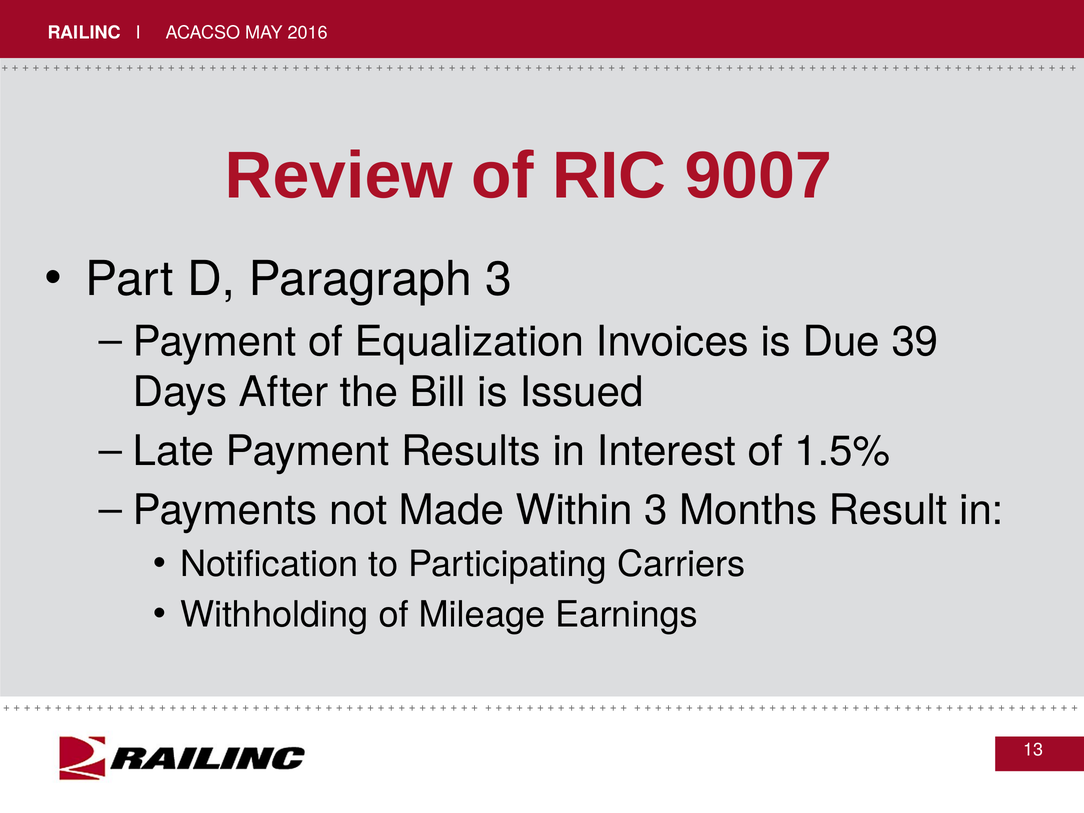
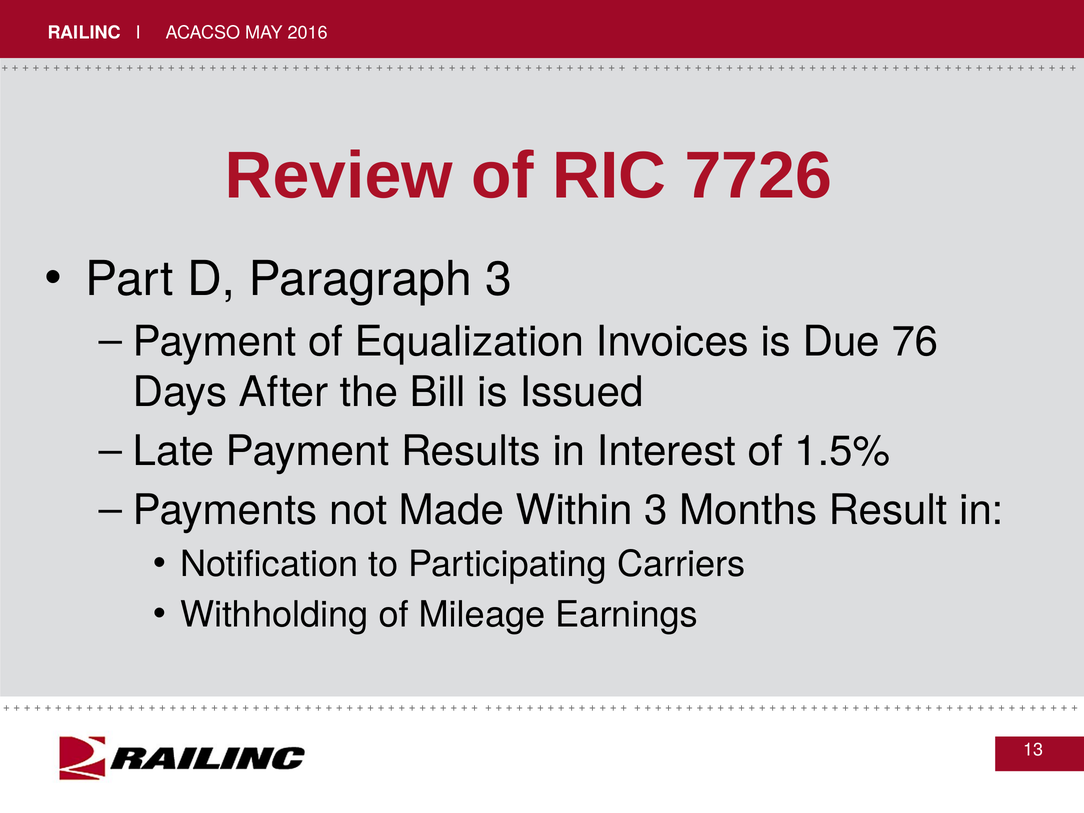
9007: 9007 -> 7726 (758, 176)
39: 39 -> 76 (915, 342)
